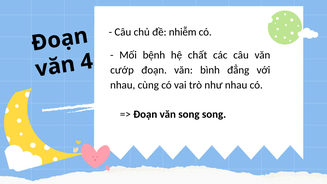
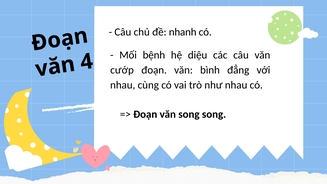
nhiễm: nhiễm -> nhanh (183, 32)
chất: chất -> diệu (198, 55)
